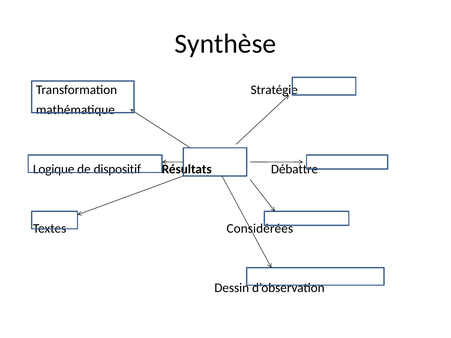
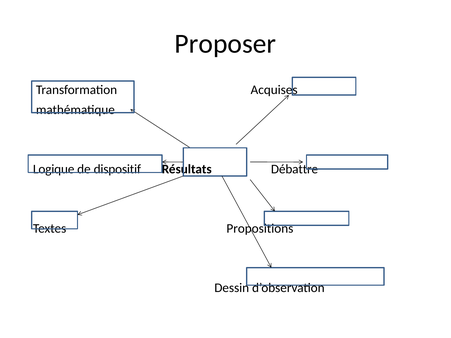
Synthèse: Synthèse -> Proposer (225, 44)
Stratégie: Stratégie -> Acquises (274, 90)
Considérées: Considérées -> Propositions (260, 229)
